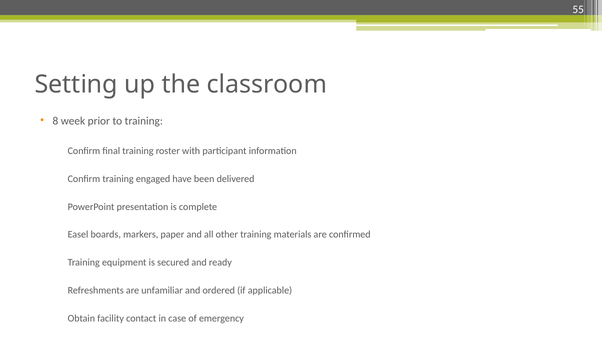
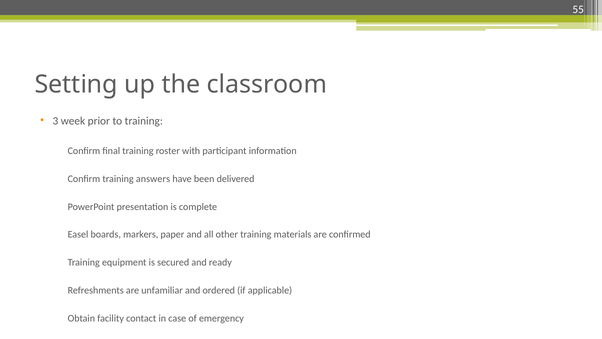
8: 8 -> 3 (55, 121)
engaged: engaged -> answers (153, 179)
